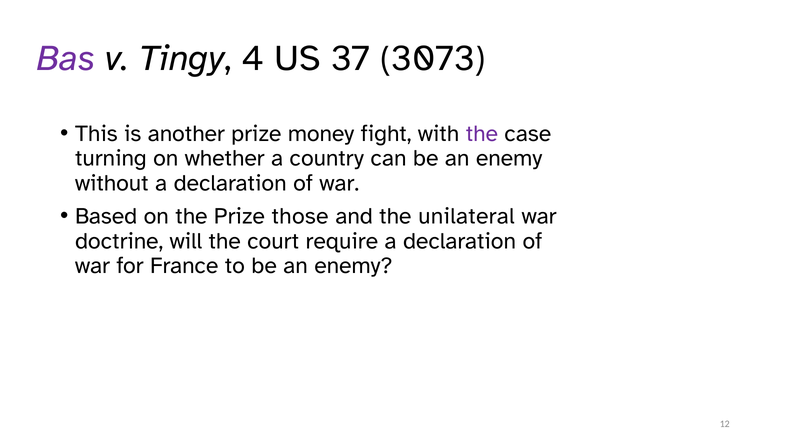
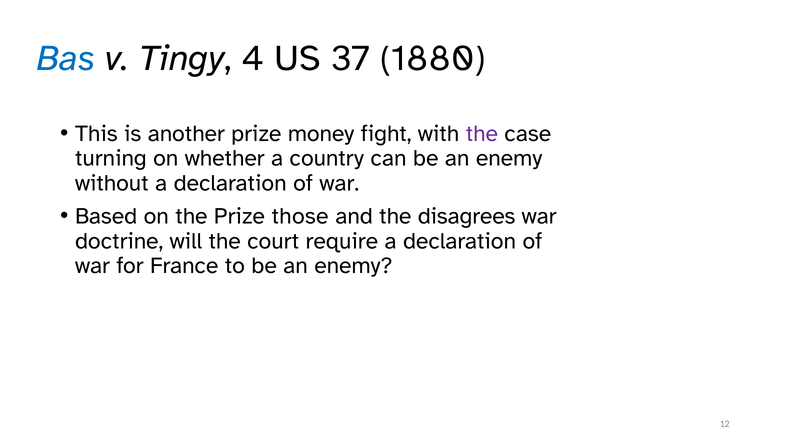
Bas colour: purple -> blue (66, 58)
3073: 3073 -> 1880 (433, 58)
unilateral: unilateral -> disagrees (467, 216)
